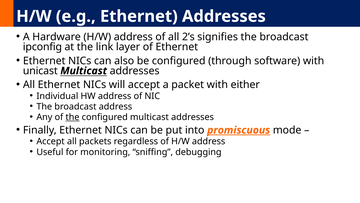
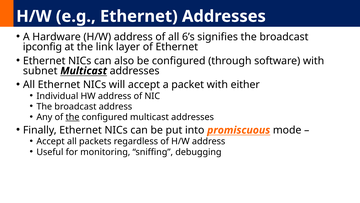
2’s: 2’s -> 6’s (188, 37)
unicast: unicast -> subnet (40, 71)
promiscuous underline: present -> none (239, 130)
